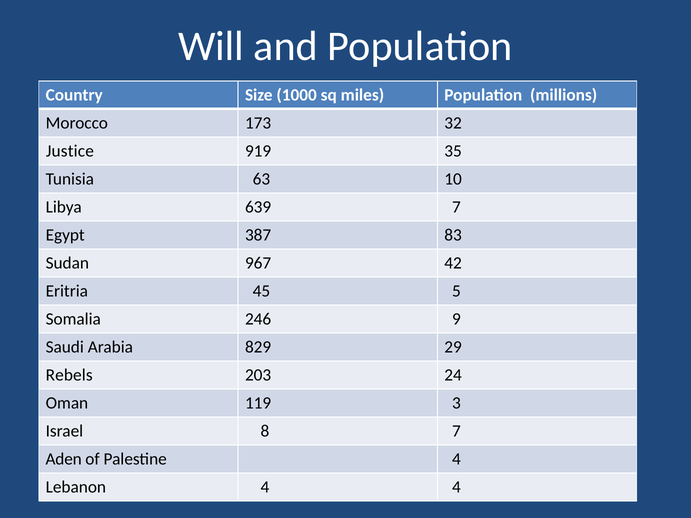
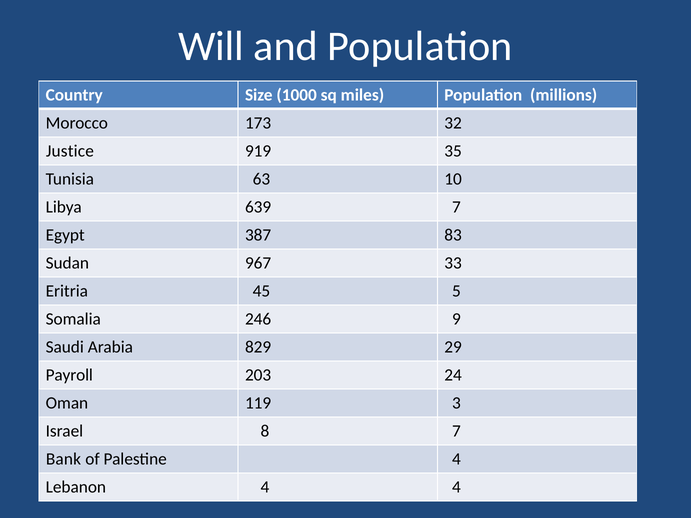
42: 42 -> 33 (453, 263)
Rebels: Rebels -> Payroll (69, 375)
Aden: Aden -> Bank (63, 459)
